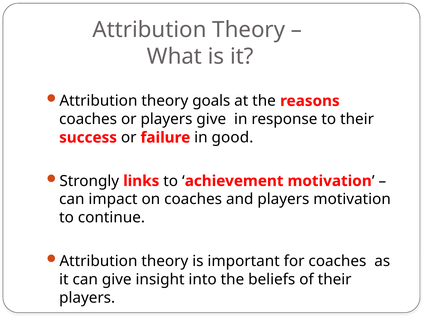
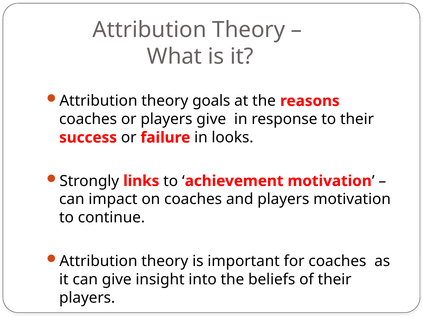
good: good -> looks (233, 138)
